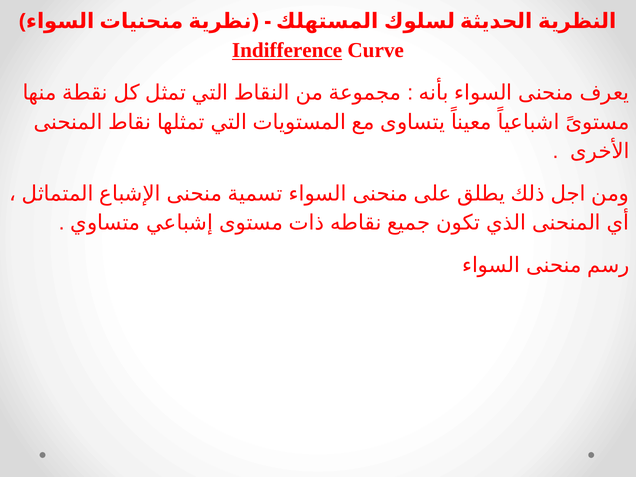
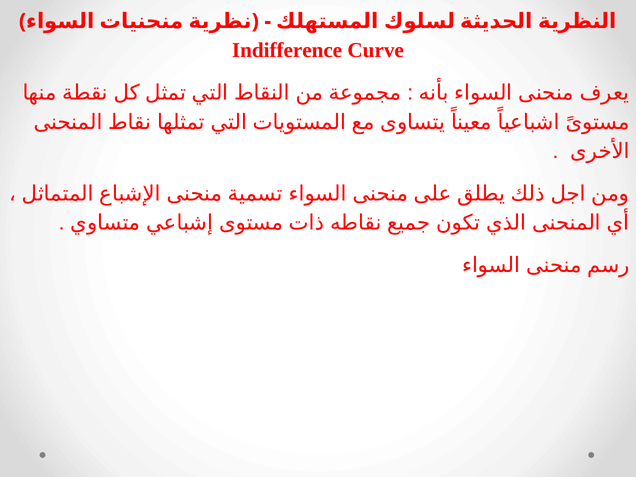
Indifference underline: present -> none (287, 50)
